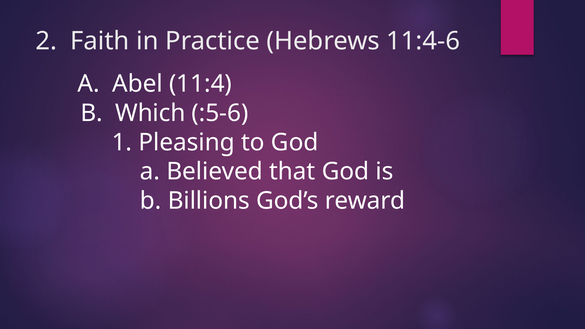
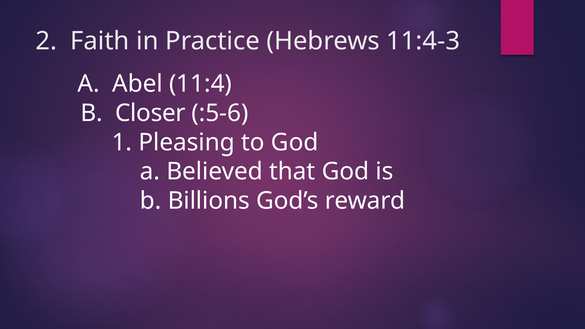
11:4-6: 11:4-6 -> 11:4-3 (423, 41)
Which: Which -> Closer (150, 113)
